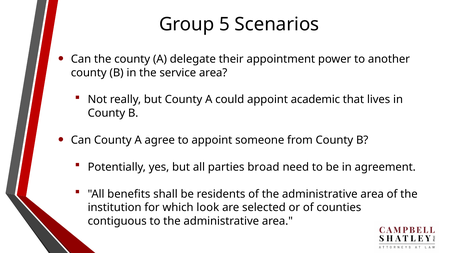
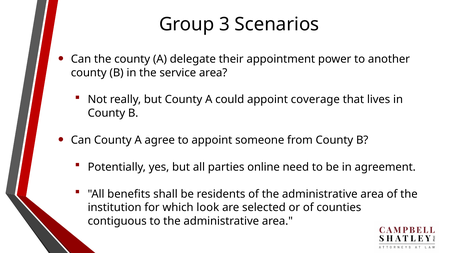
5: 5 -> 3 (224, 24)
academic: academic -> coverage (315, 99)
broad: broad -> online (264, 167)
